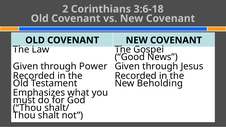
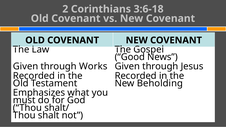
Power: Power -> Works (93, 66)
